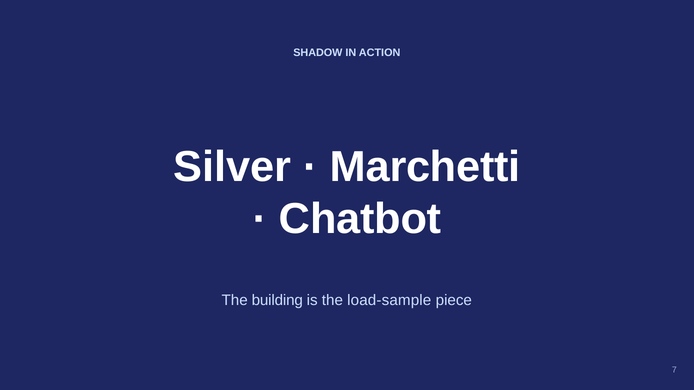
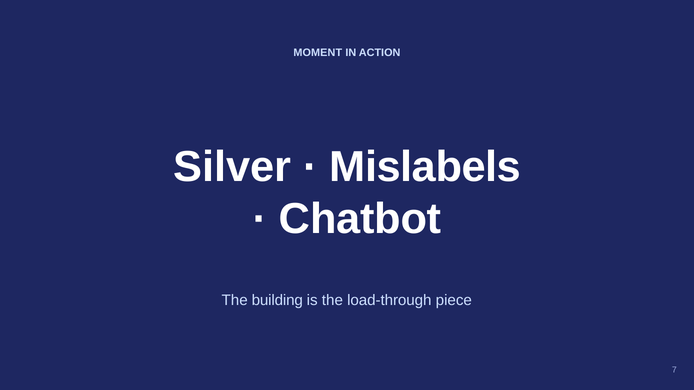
SHADOW: SHADOW -> MOMENT (318, 53)
Marchetti: Marchetti -> Mislabels (425, 167)
load-sample: load-sample -> load-through (389, 300)
